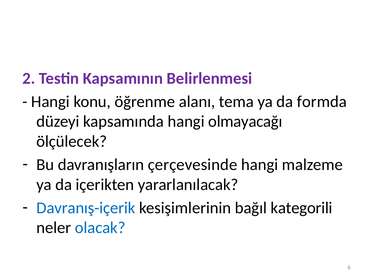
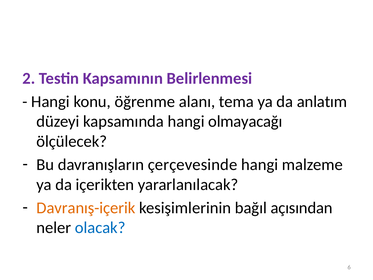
formda: formda -> anlatım (322, 101)
Davranış-içerik colour: blue -> orange (86, 208)
kategorili: kategorili -> açısından (302, 208)
